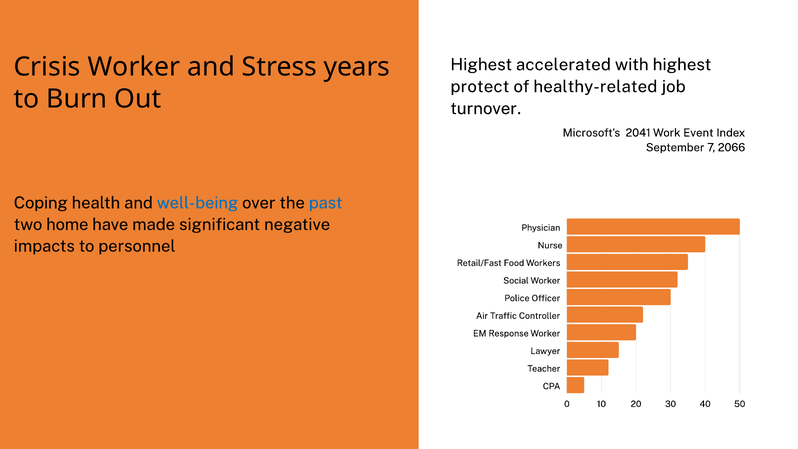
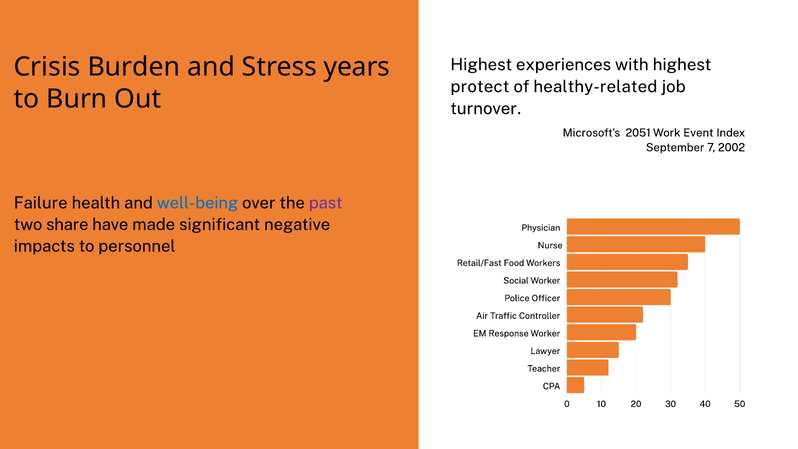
accelerated: accelerated -> experiences (564, 65)
Crisis Worker: Worker -> Burden (134, 67)
2041: 2041 -> 2051 (638, 133)
2066: 2066 -> 2002 (732, 147)
Coping: Coping -> Failure (41, 203)
past colour: blue -> purple (326, 203)
home: home -> share (67, 224)
